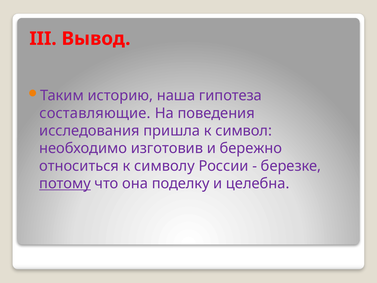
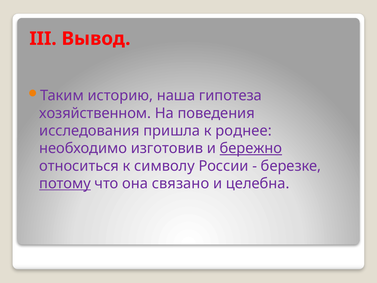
составляющие: составляющие -> хозяйственном (95, 113)
символ: символ -> роднее (244, 131)
бережно underline: none -> present (251, 148)
поделку: поделку -> связано (181, 183)
